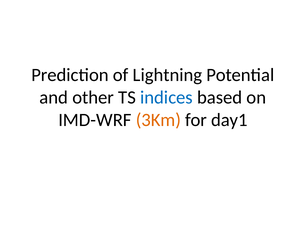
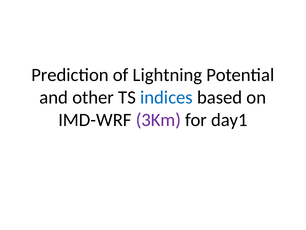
3Km colour: orange -> purple (158, 120)
